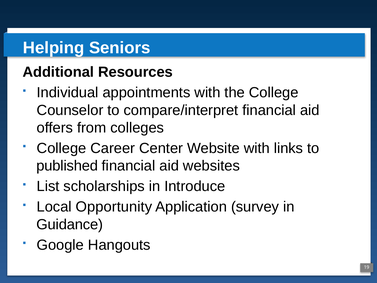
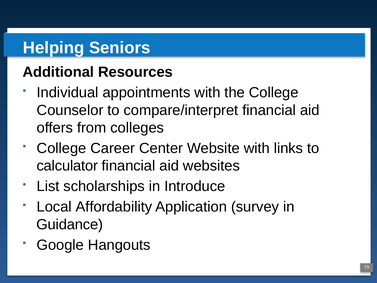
published: published -> calculator (67, 166)
Opportunity: Opportunity -> Affordability (114, 207)
